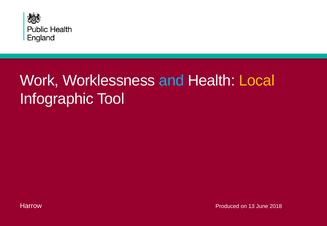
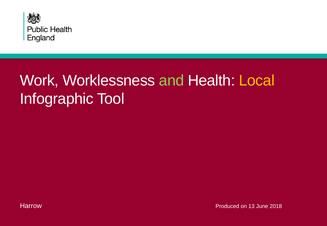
and colour: light blue -> light green (172, 81)
